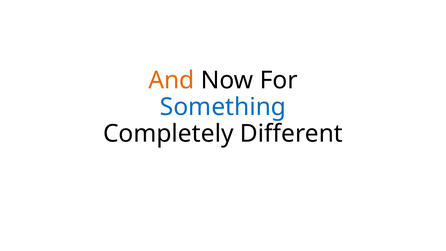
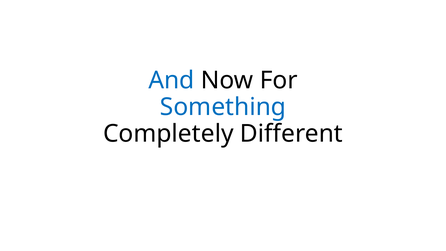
And colour: orange -> blue (171, 80)
